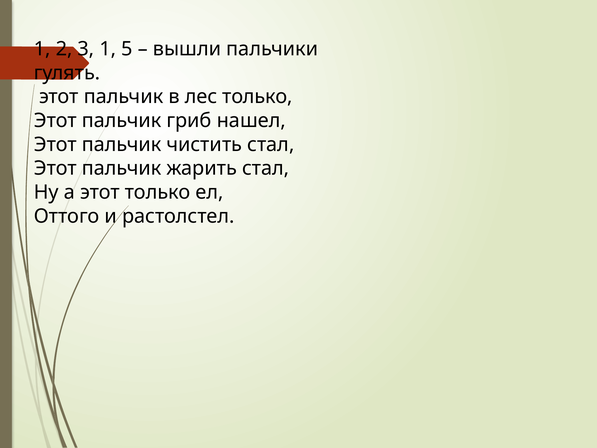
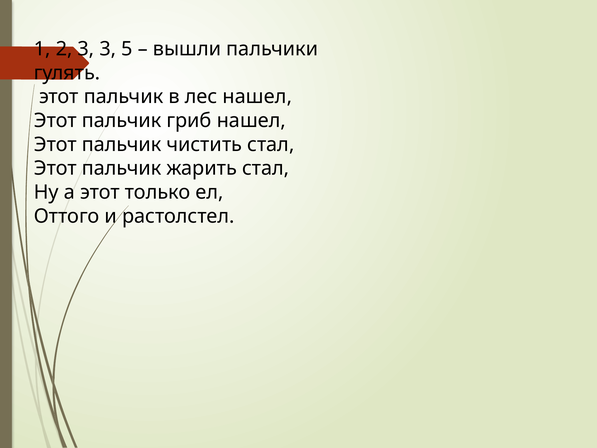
3 1: 1 -> 3 (108, 49)
лес только: только -> нашел (257, 97)
